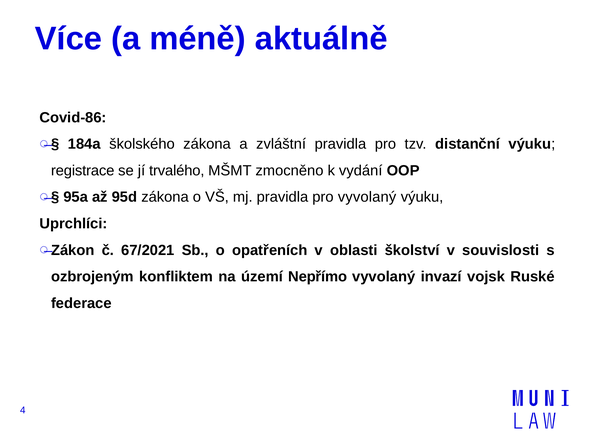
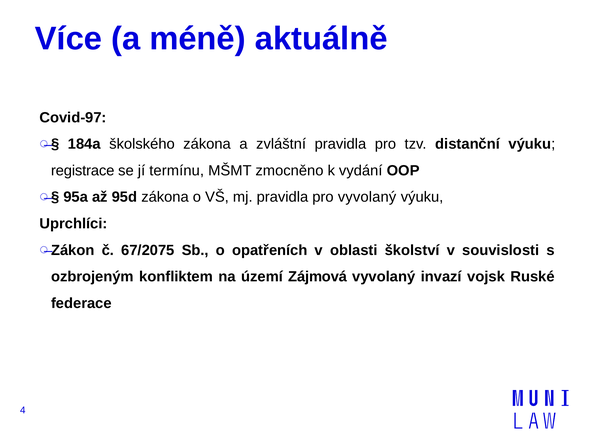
Covid-86: Covid-86 -> Covid-97 (73, 118)
trvalého: trvalého -> termínu (177, 171)
67/2021: 67/2021 -> 67/2075 (148, 250)
Nepřímo: Nepřímo -> Zájmová (318, 277)
